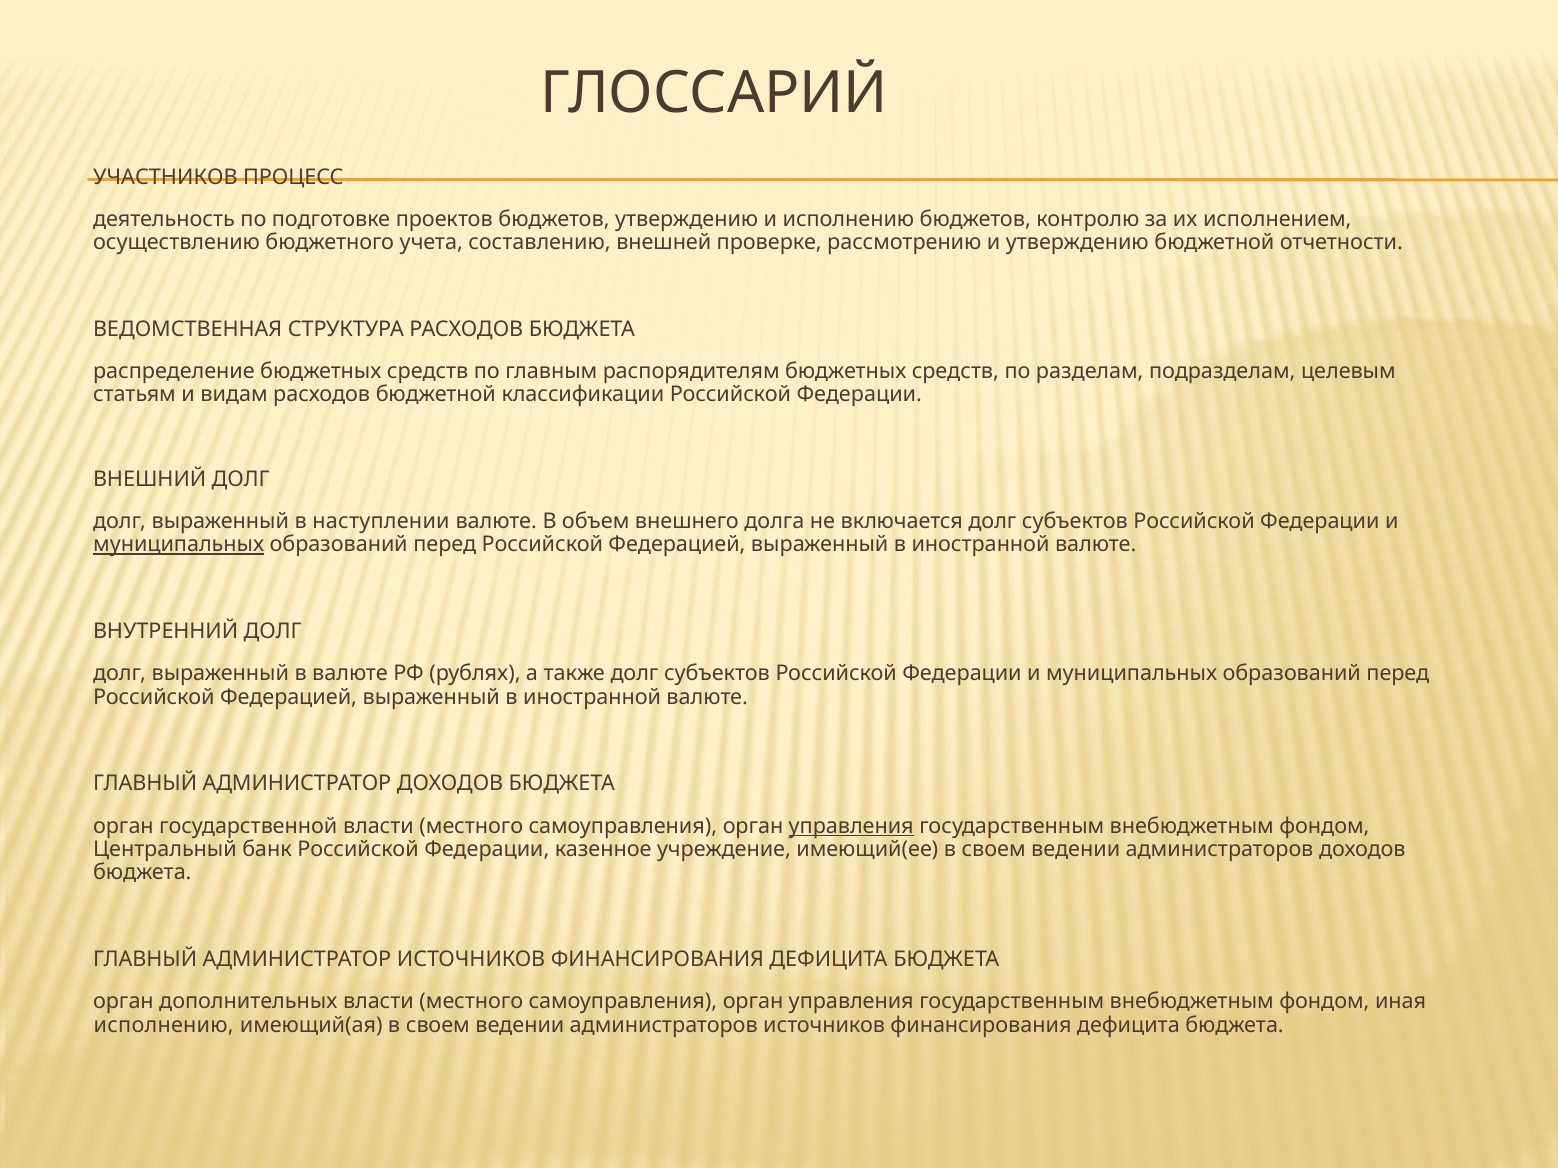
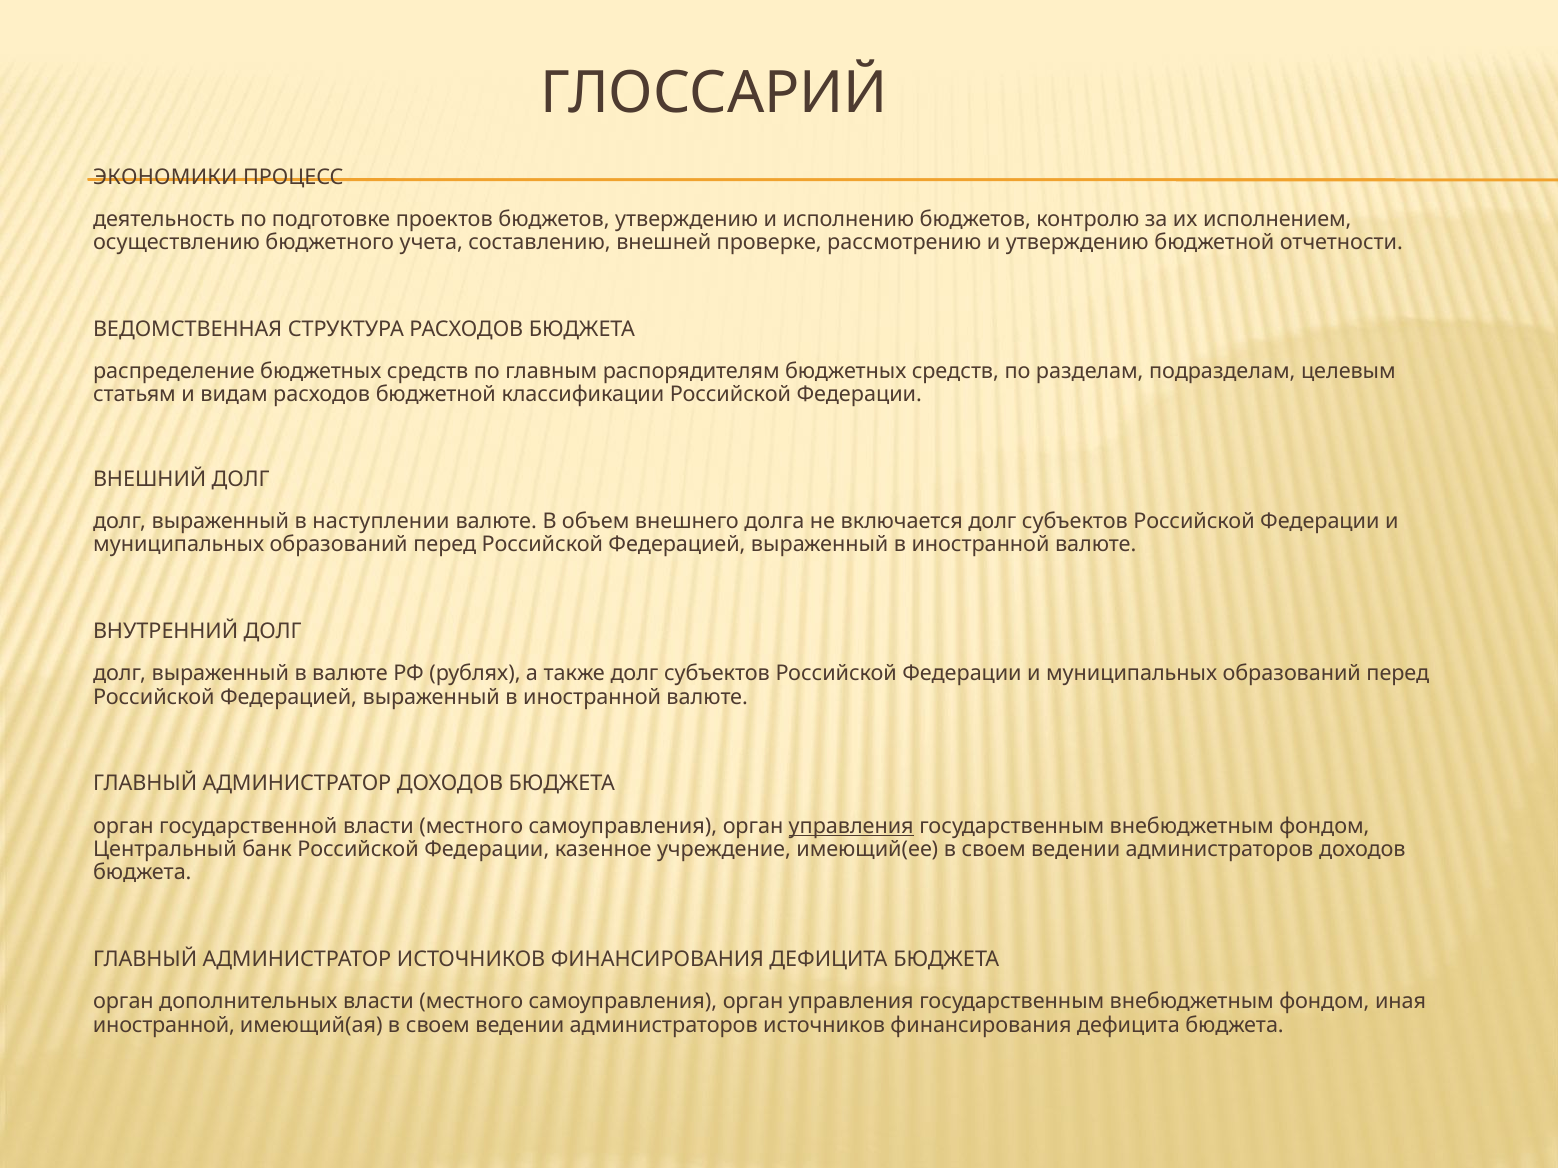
УЧАСТНИКОВ: УЧАСТНИКОВ -> ЭКОНОМИКИ (165, 177)
муниципальных underline: present -> none (179, 545)
исполнению: исполнению -> иностранной (164, 1026)
